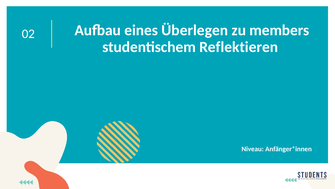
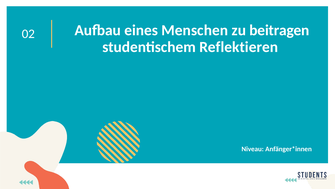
Überlegen: Überlegen -> Menschen (195, 30)
members: members -> beitragen (279, 30)
